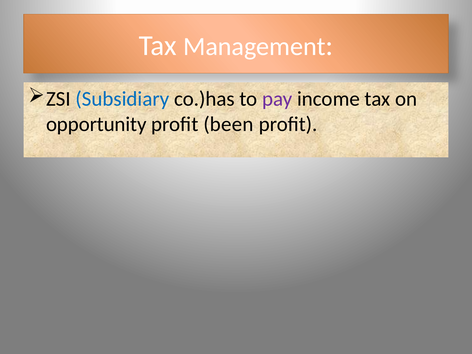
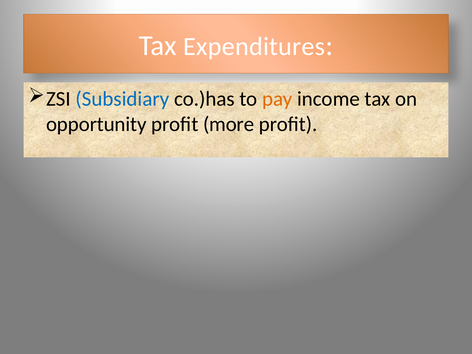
Management: Management -> Expenditures (254, 47)
pay colour: purple -> orange (277, 99)
been: been -> more (229, 124)
